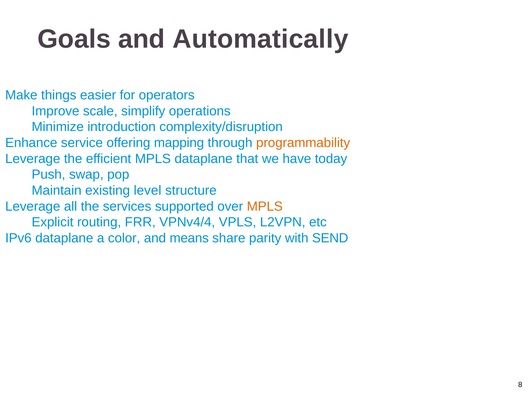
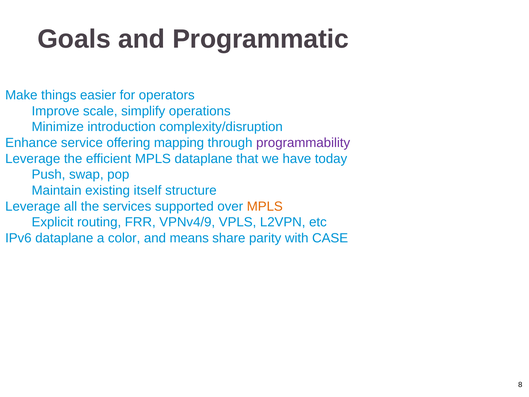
Automatically: Automatically -> Programmatic (261, 39)
programmability colour: orange -> purple (303, 143)
level: level -> itself (148, 190)
VPNv4/4: VPNv4/4 -> VPNv4/9 (187, 222)
SEND: SEND -> CASE (330, 238)
